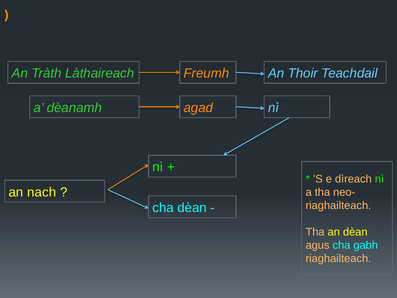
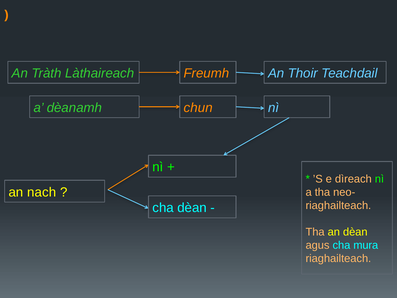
agad: agad -> chun (198, 108)
gabh: gabh -> mura (366, 245)
